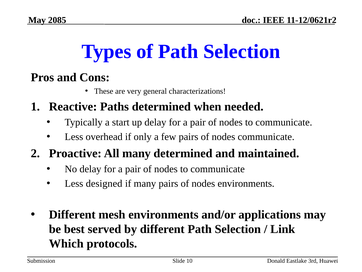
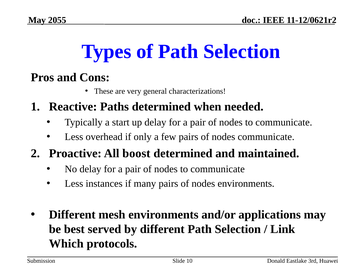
2085: 2085 -> 2055 (57, 20)
All many: many -> boost (136, 153)
designed: designed -> instances (104, 183)
